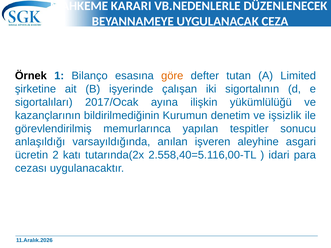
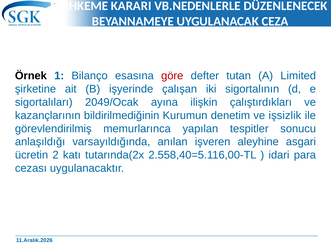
göre colour: orange -> red (172, 76)
2017/Ocak: 2017/Ocak -> 2049/Ocak (112, 102)
yükümlülüğü: yükümlülüğü -> çalıştırdıkları (261, 102)
